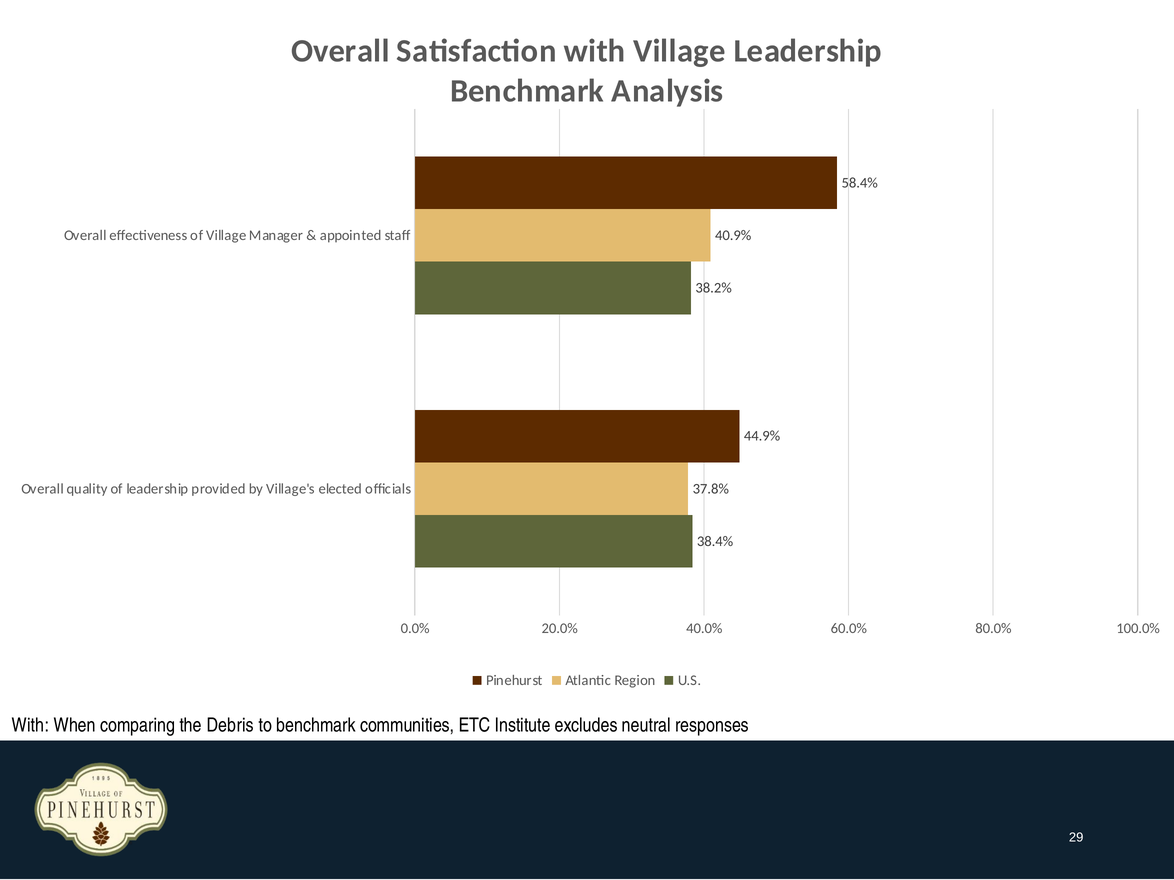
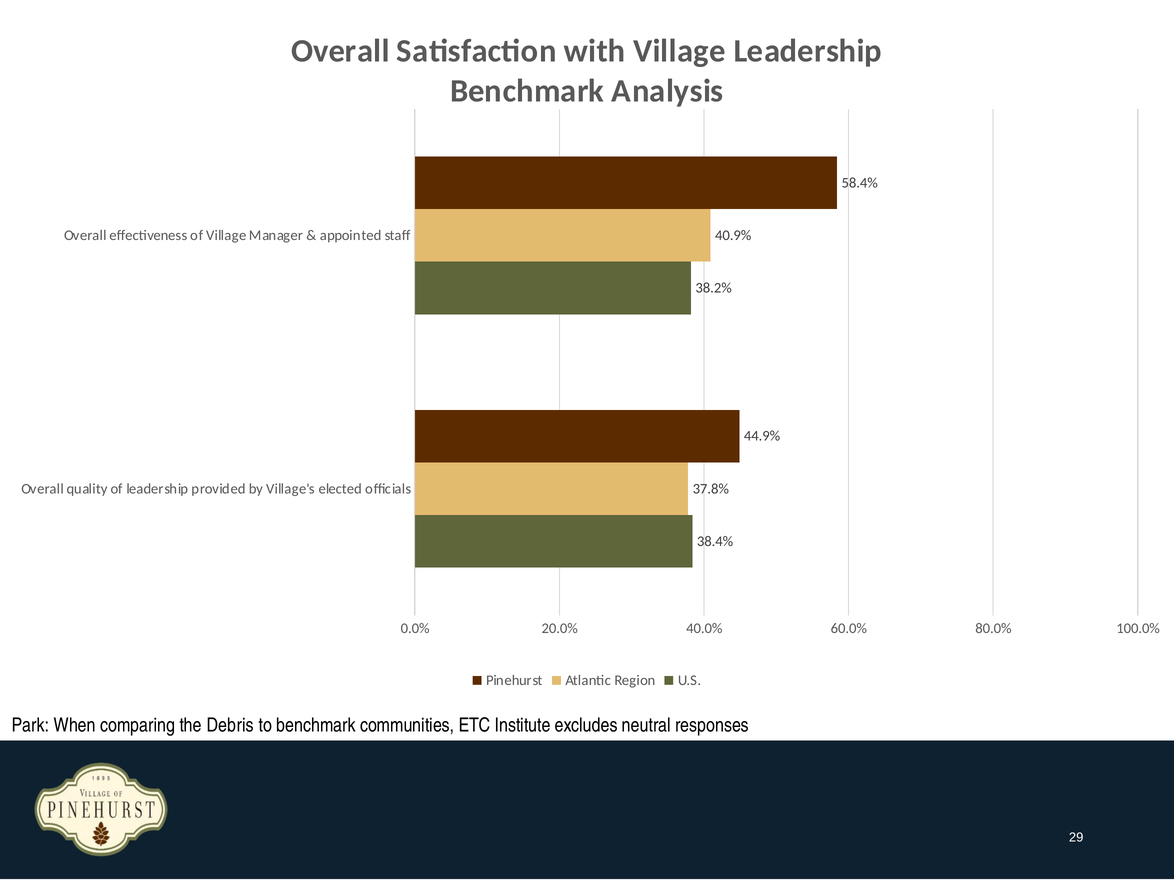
With: With -> Park (30, 726)
